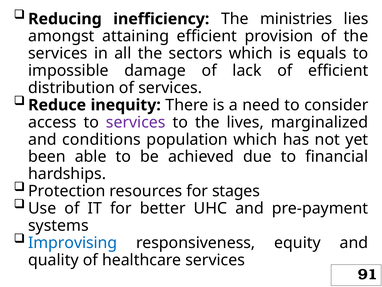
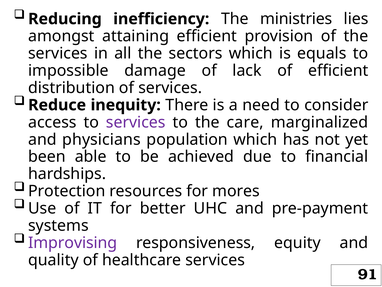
lives: lives -> care (245, 122)
conditions: conditions -> physicians (101, 139)
stages: stages -> mores (236, 191)
Improvising colour: blue -> purple (73, 242)
